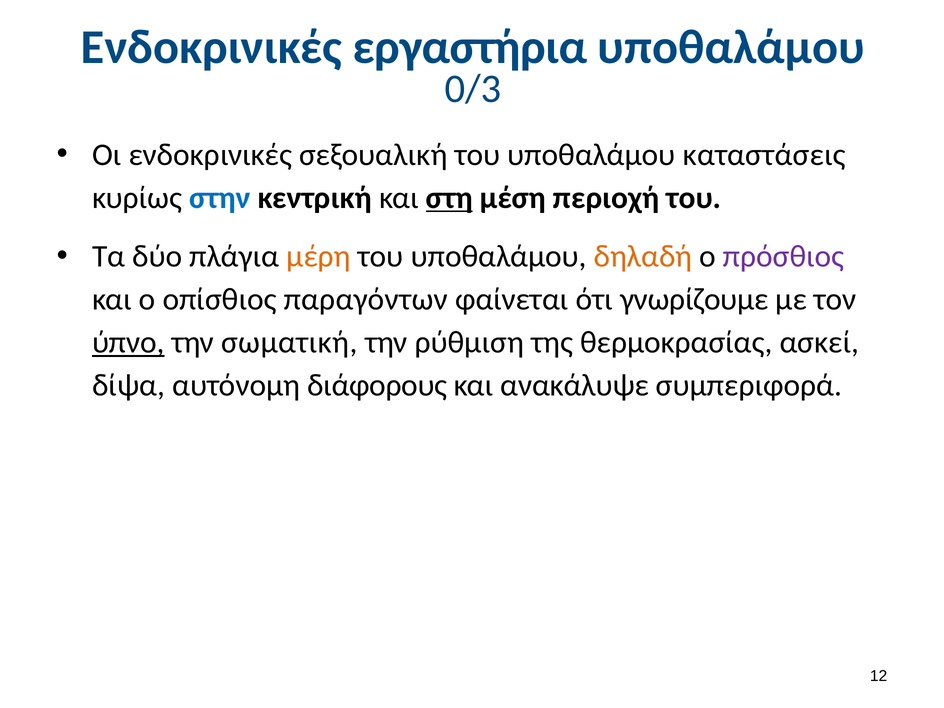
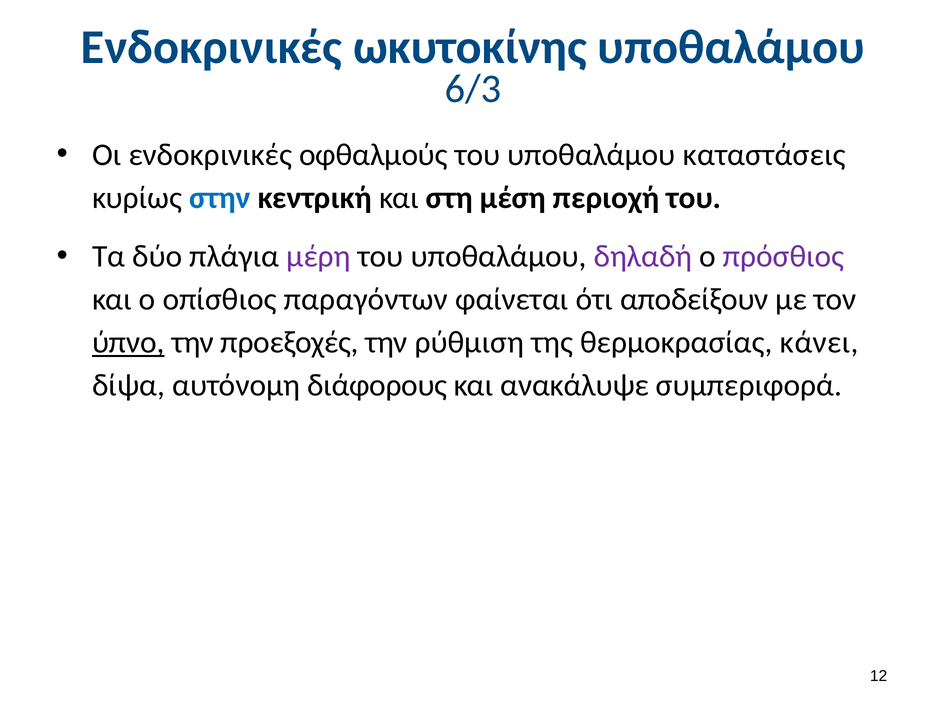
εργαστήρια: εργαστήρια -> ωκυτοκίνης (470, 47)
0/3: 0/3 -> 6/3 (473, 89)
σεξουαλική: σεξουαλική -> οφθαλμούς (373, 155)
στη underline: present -> none (449, 198)
μέρη colour: orange -> purple (319, 256)
δηλαδή colour: orange -> purple (643, 256)
γνωρίζουμε: γνωρίζουμε -> αποδείξουν (694, 299)
σωματική: σωματική -> προεξοχές (290, 342)
ασκεί: ασκεί -> κάνει (819, 342)
